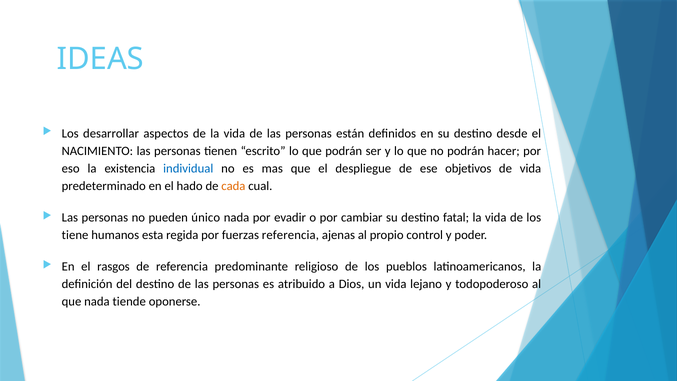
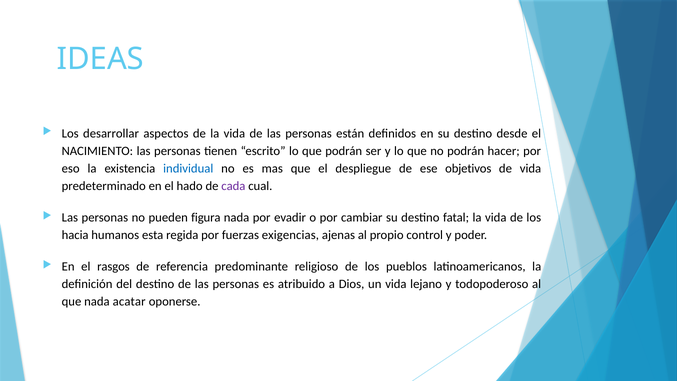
cada colour: orange -> purple (233, 186)
único: único -> figura (206, 217)
tiene: tiene -> hacia (75, 235)
fuerzas referencia: referencia -> exigencias (290, 235)
tiende: tiende -> acatar (129, 302)
